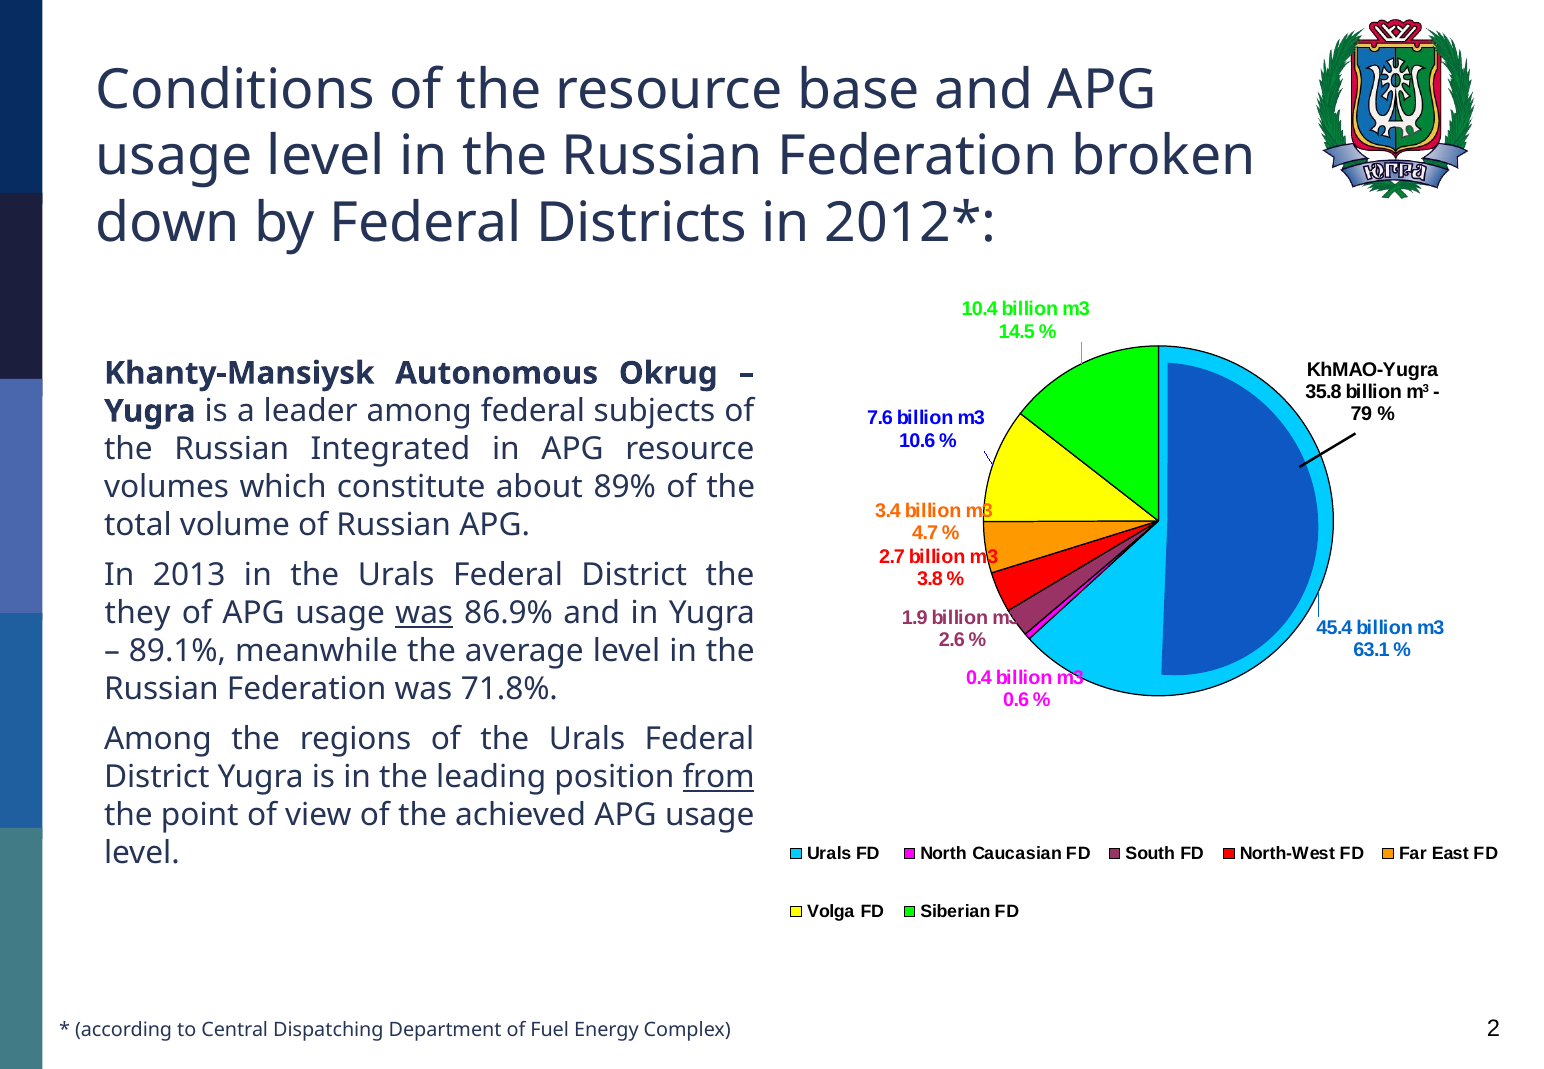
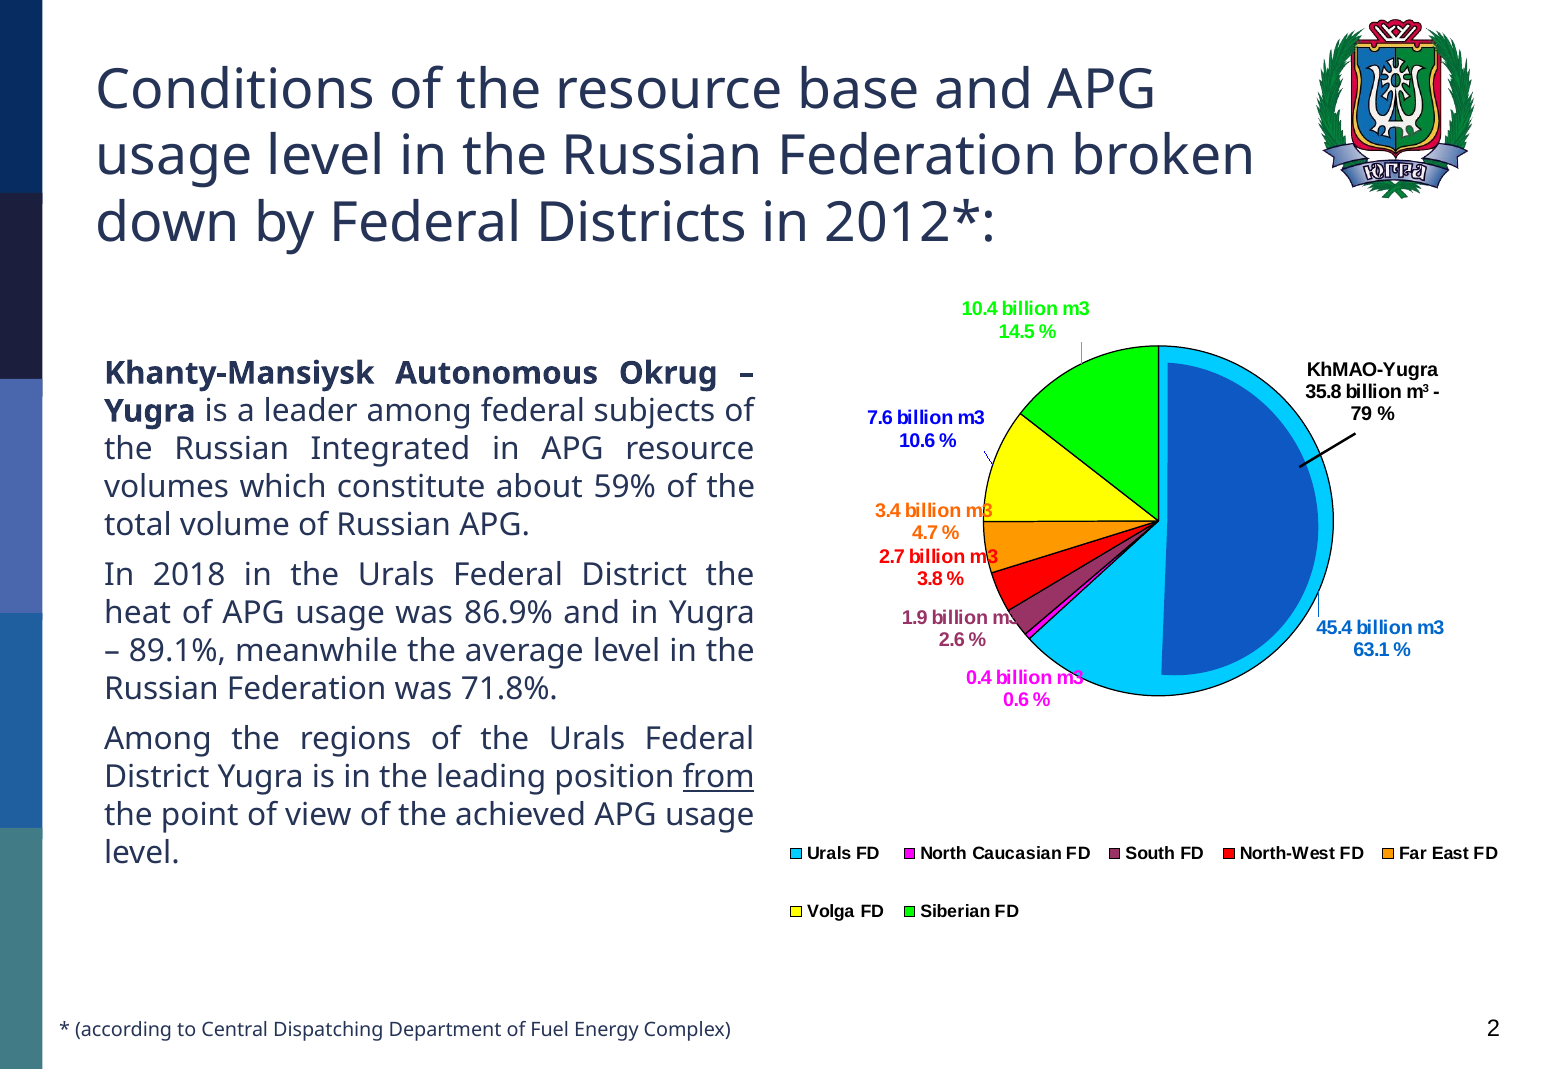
89%: 89% -> 59% (625, 487)
2013: 2013 -> 2018 (189, 575)
they: they -> heat (138, 613)
was underline: present -> none (424, 613)
